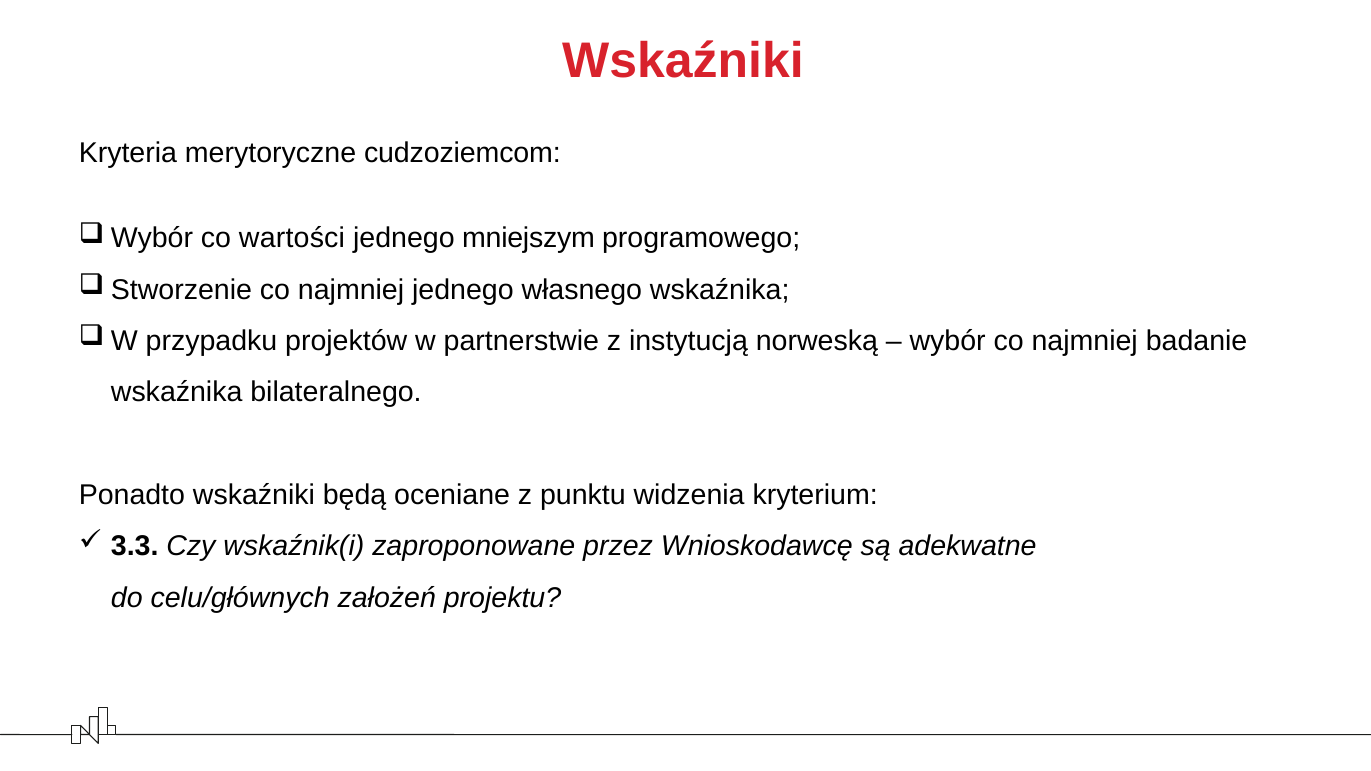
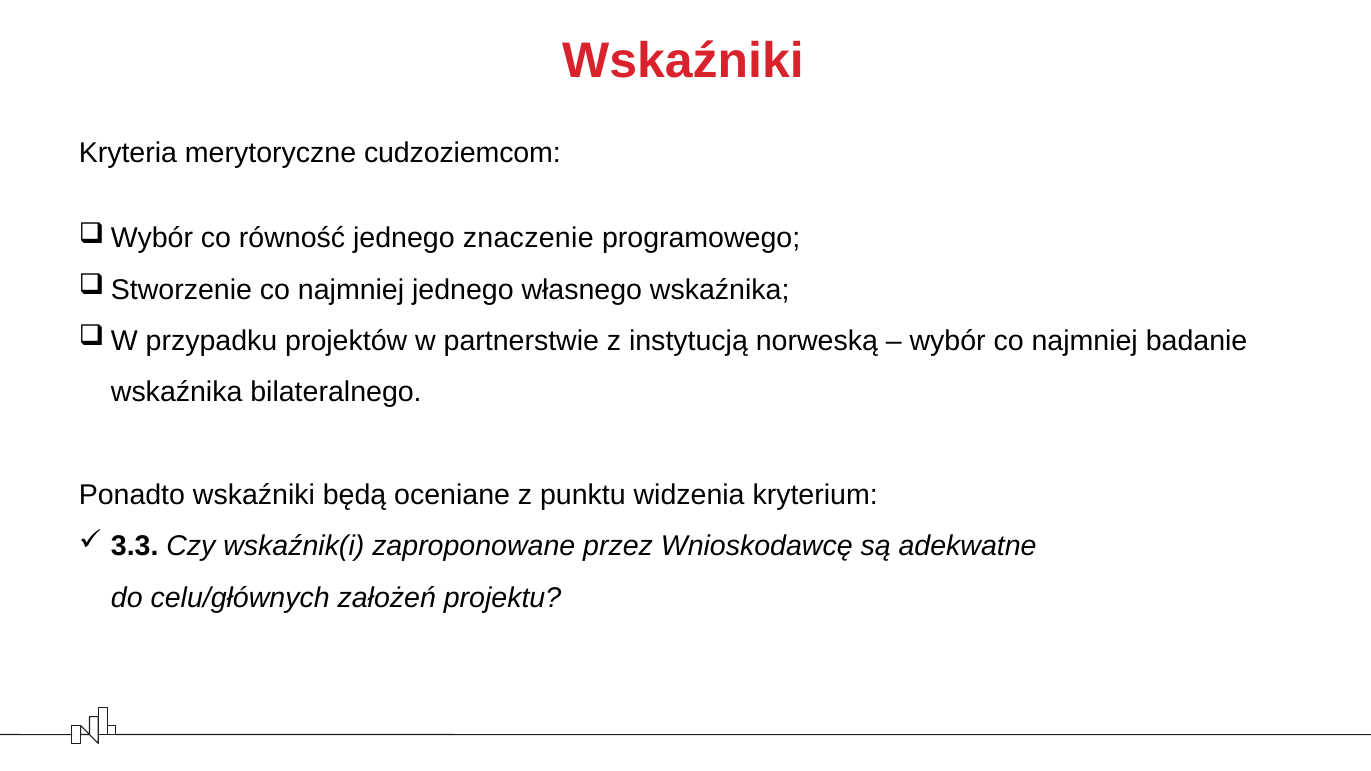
wartości: wartości -> równość (292, 238)
mniejszym: mniejszym -> znaczenie (528, 238)
